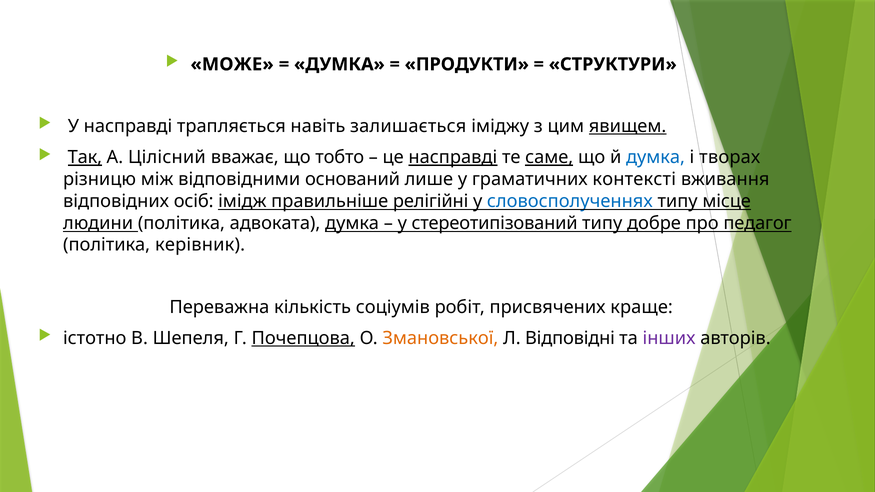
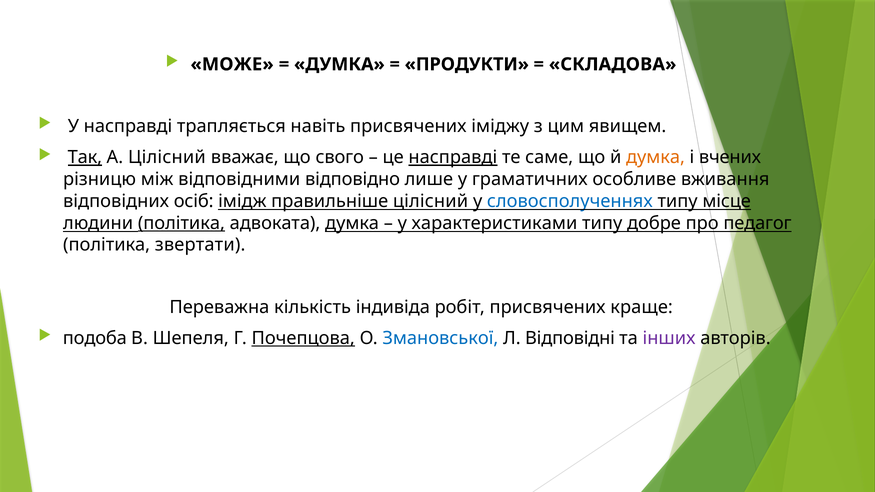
СТРУКТУРИ: СТРУКТУРИ -> СКЛАДОВА (613, 64)
навіть залишається: залишається -> присвячених (408, 126)
явищем underline: present -> none (628, 126)
тобто: тобто -> свого (340, 157)
саме underline: present -> none (549, 157)
думка colour: blue -> orange (655, 157)
творах: творах -> вчених (730, 157)
оснований: оснований -> відповідно (353, 179)
контексті: контексті -> особливе (634, 179)
правильніше релігійні: релігійні -> цілісний (431, 201)
політика underline: none -> present (181, 223)
стереотипізований: стереотипізований -> характеристиками (494, 223)
керівник: керівник -> звертати (200, 245)
соціумів: соціумів -> індивіда (393, 307)
істотно: істотно -> подоба (95, 338)
Змановської colour: orange -> blue (440, 338)
